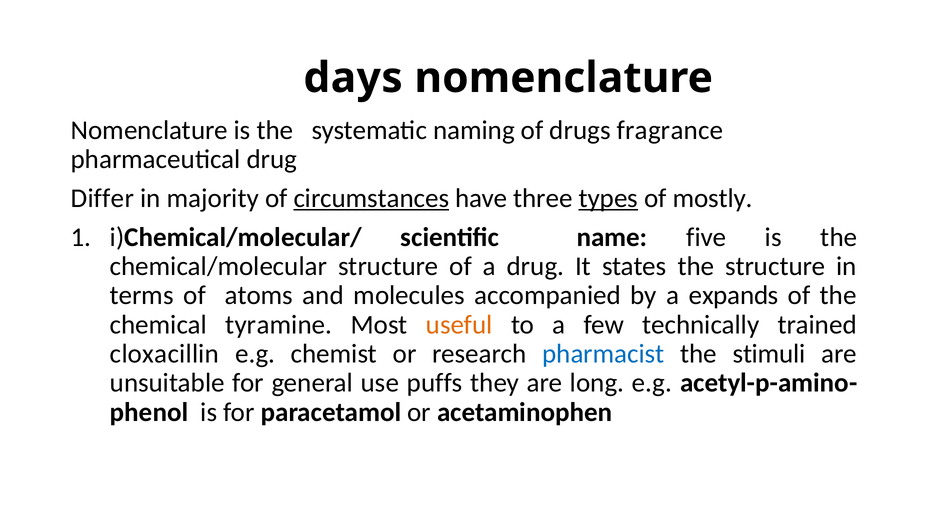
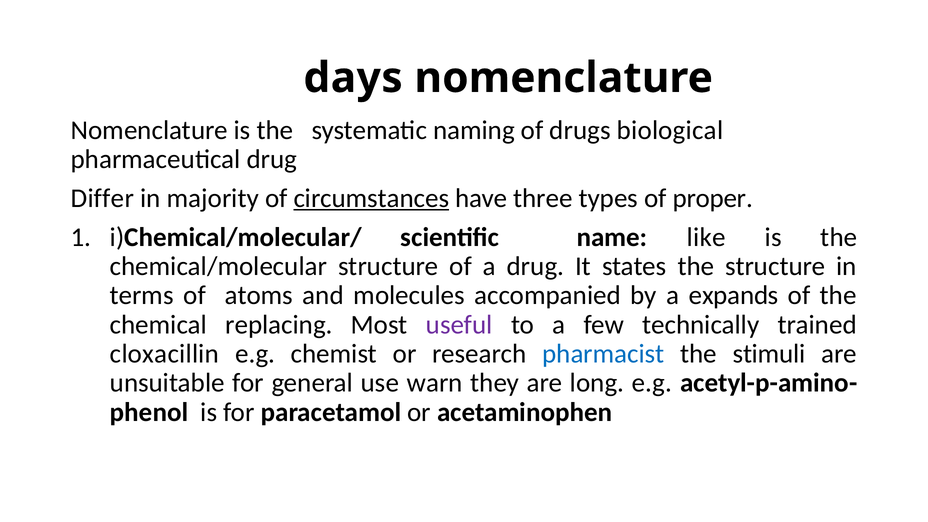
fragrance: fragrance -> biological (670, 130)
types underline: present -> none (608, 198)
mostly: mostly -> proper (713, 198)
five: five -> like (706, 237)
tyramine: tyramine -> replacing (279, 325)
useful colour: orange -> purple (459, 325)
puffs: puffs -> warn (435, 383)
